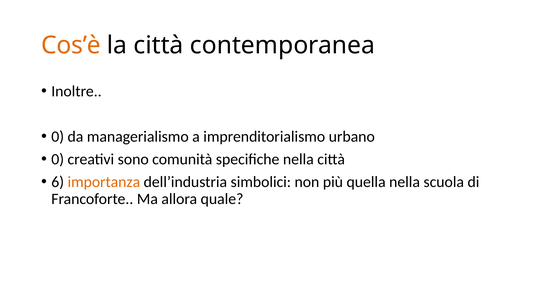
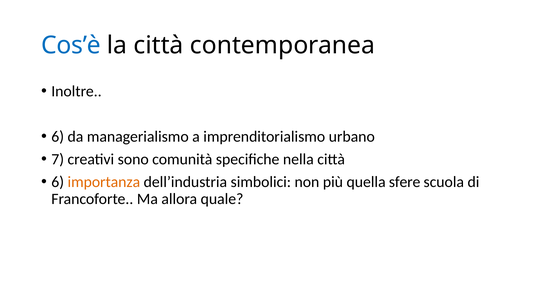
Cos’è colour: orange -> blue (71, 45)
0: 0 -> 6 (58, 137)
0: 0 -> 7 (58, 159)
quella nella: nella -> sfere (405, 182)
